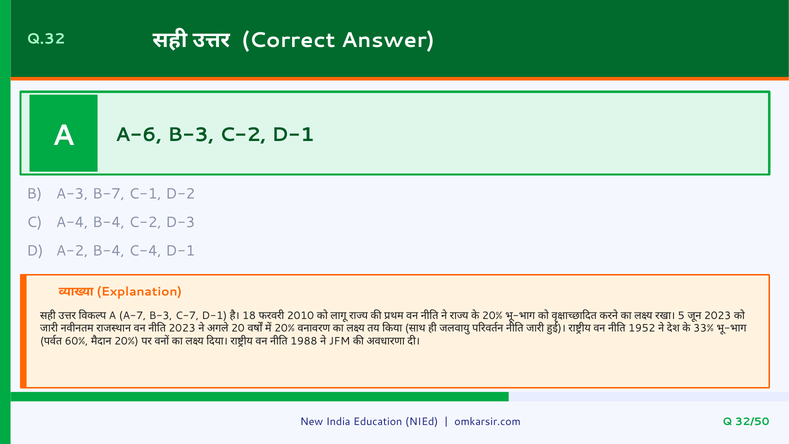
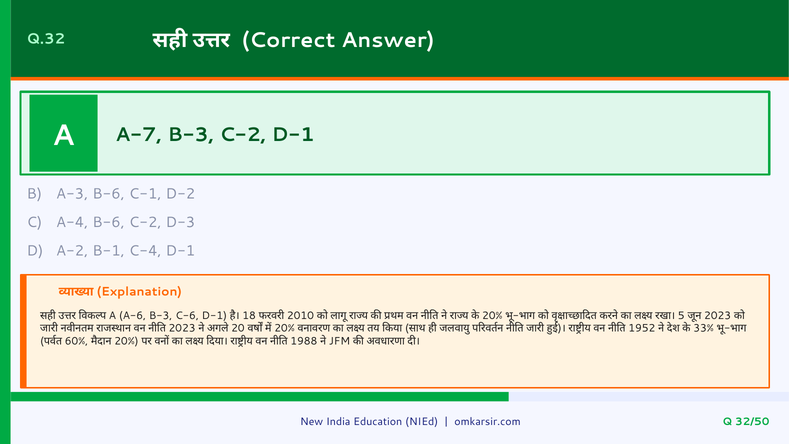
A-6: A-6 -> A-7 (139, 135)
A-3 B-7: B-7 -> B-6 (109, 194)
A-4 B-4: B-4 -> B-6 (109, 222)
A-2 B-4: B-4 -> B-1 (109, 251)
A-7: A-7 -> A-6 (132, 315)
C-7: C-7 -> C-6 (187, 315)
